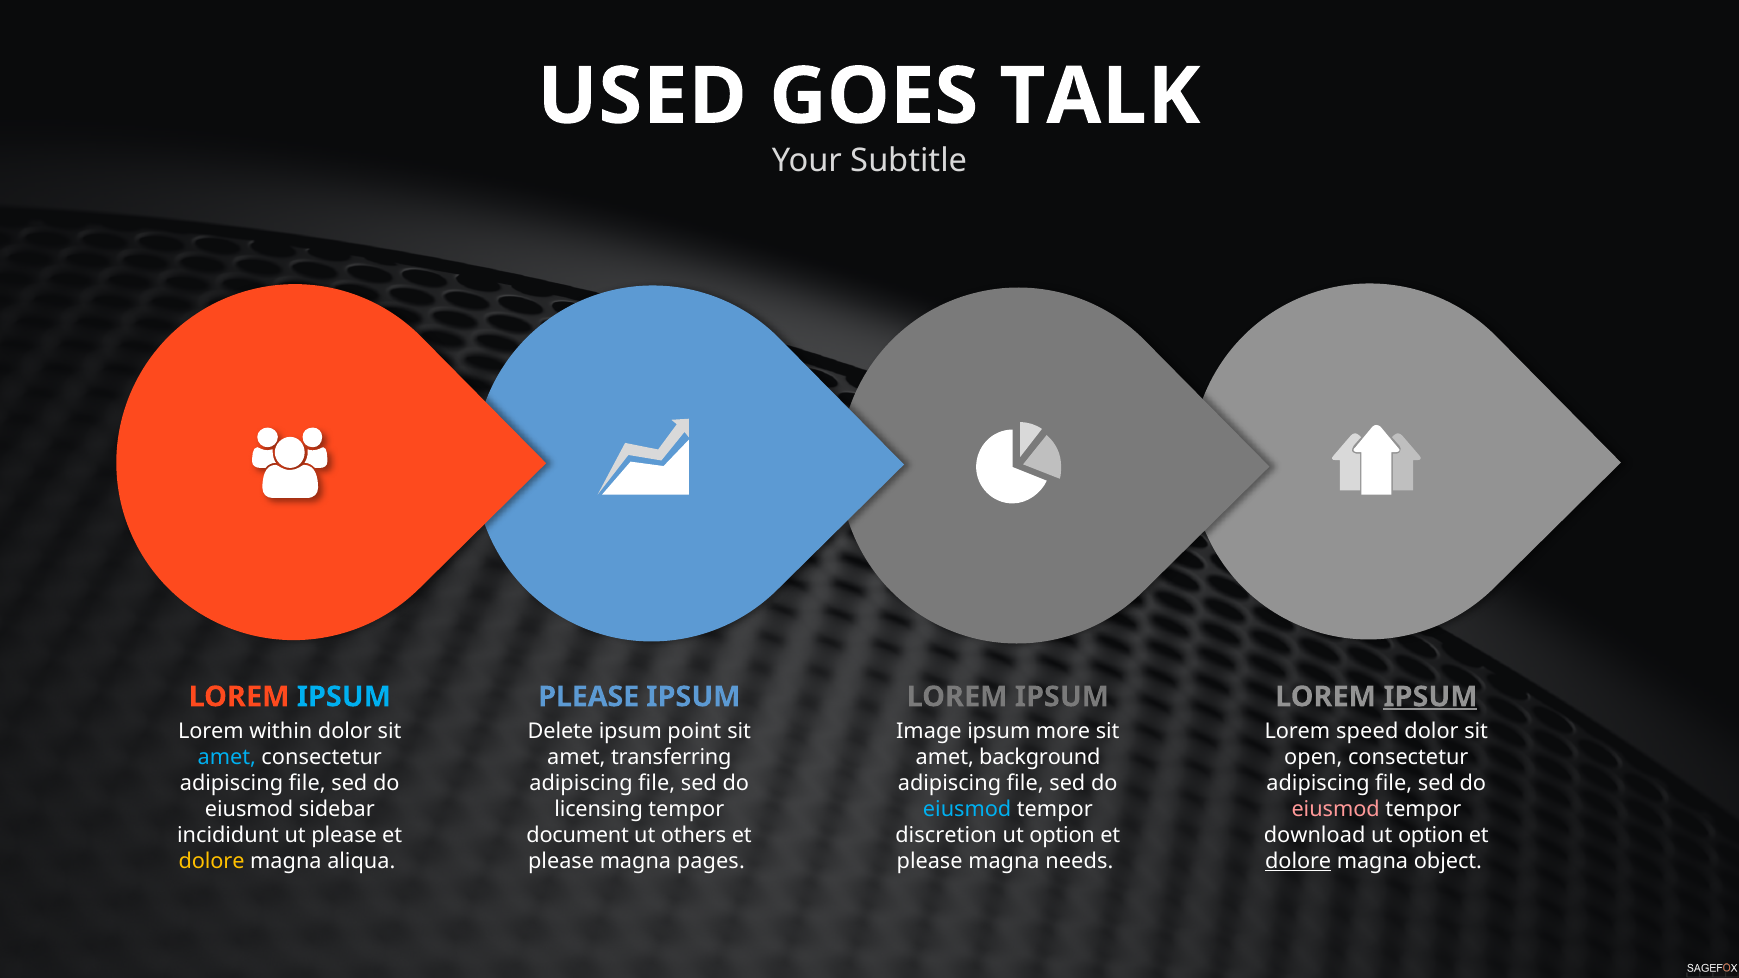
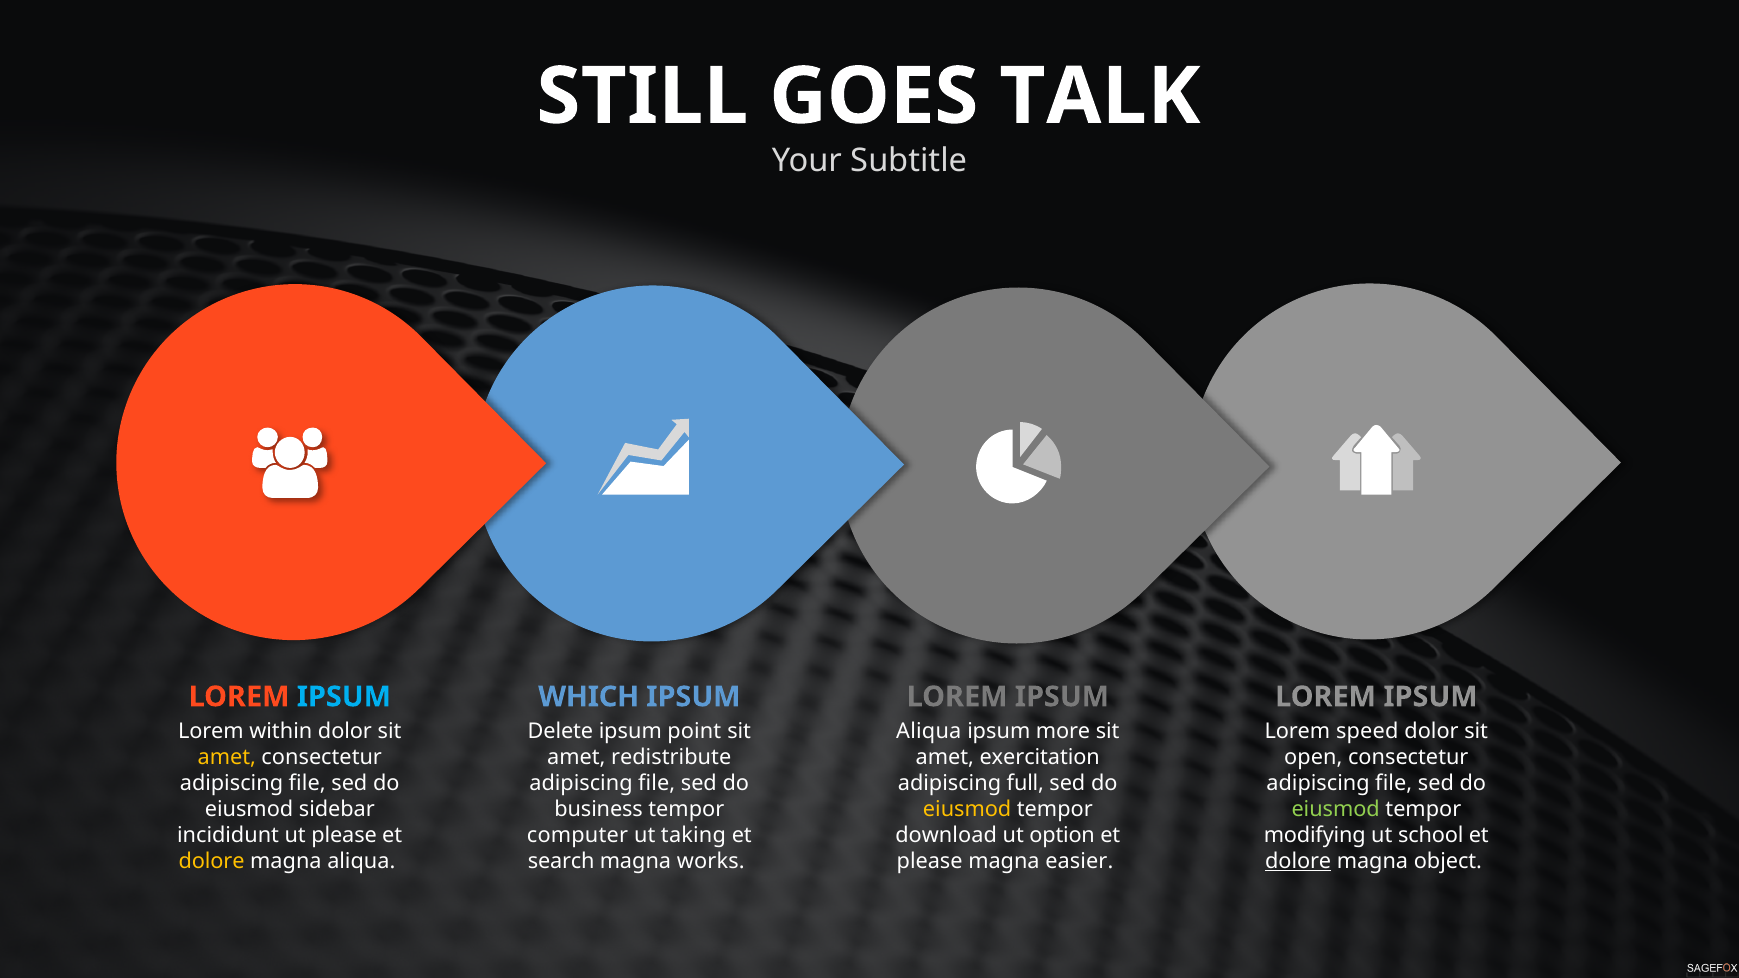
USED: USED -> STILL (642, 97)
PLEASE: PLEASE -> WHICH (589, 697)
IPSUM underline: present -> none (1430, 697)
Image: Image -> Aliqua (929, 731)
amet colour: light blue -> yellow (227, 757)
transferring: transferring -> redistribute (671, 757)
background: background -> exercitation (1040, 757)
file: file -> full (1025, 783)
licensing: licensing -> business (599, 809)
eiusmod colour: light blue -> yellow (967, 809)
eiusmod colour: pink -> light green (1336, 809)
document: document -> computer (577, 836)
others: others -> taking (693, 836)
discretion: discretion -> download (946, 836)
download: download -> modifying (1315, 836)
option: option -> school (1431, 836)
please: please -> search (561, 862)
pages: pages -> works (711, 862)
needs: needs -> easier (1079, 862)
